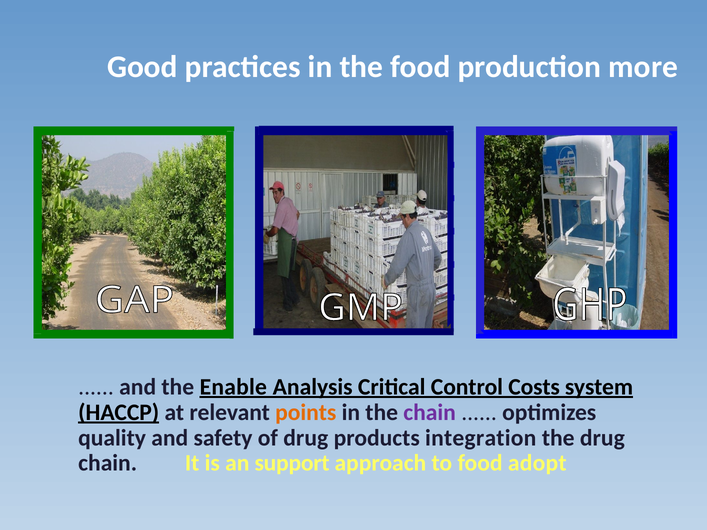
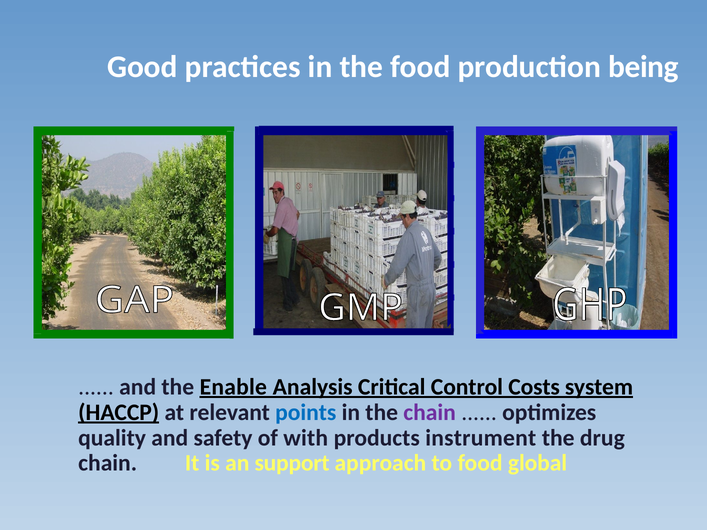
more: more -> being (643, 67)
points colour: orange -> blue (306, 412)
of drug: drug -> with (306, 438)
integration: integration -> instrument (481, 438)
adopt: adopt -> global (537, 463)
